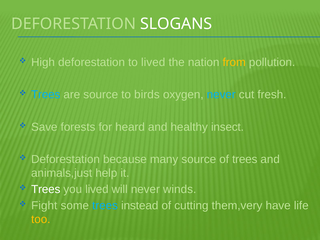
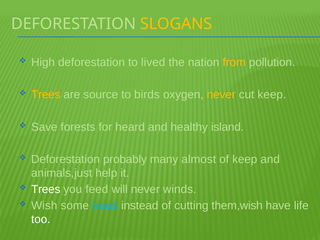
SLOGANS colour: white -> yellow (176, 24)
Trees colour: light blue -> yellow (46, 95)
never colour: light blue -> yellow (221, 95)
cut fresh: fresh -> keep (272, 95)
insect: insect -> island (227, 127)
because: because -> probably (125, 159)
many source: source -> almost (199, 159)
of trees: trees -> keep (245, 159)
you lived: lived -> feed (97, 189)
Fight: Fight -> Wish (44, 205)
them,very: them,very -> them,wish (237, 205)
too colour: yellow -> white (41, 219)
